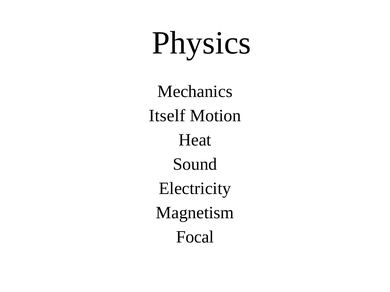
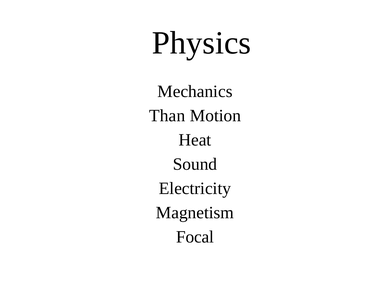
Itself: Itself -> Than (167, 116)
